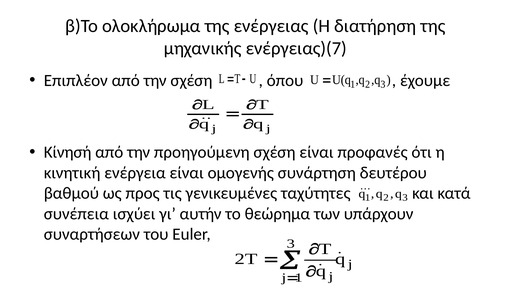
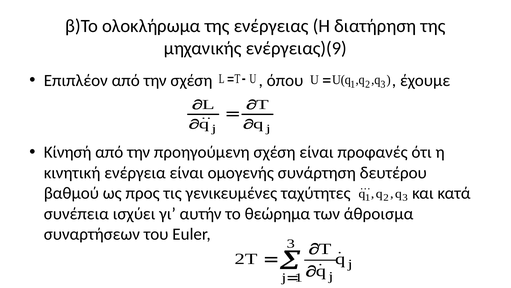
ενέργειας)(7: ενέργειας)(7 -> ενέργειας)(9 (296, 48)
υπάρχουν: υπάρχουν -> άθροισμα (379, 213)
